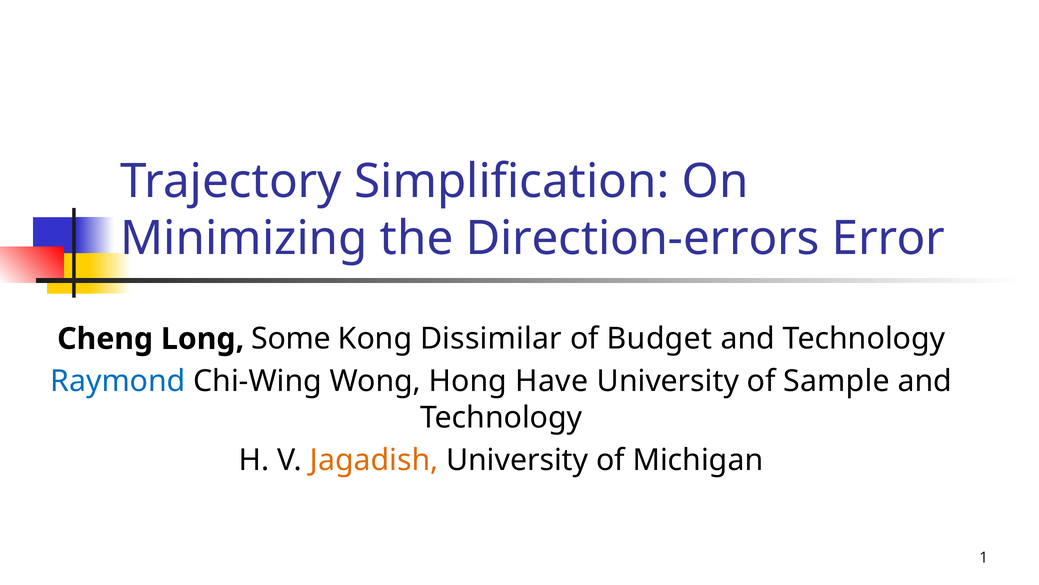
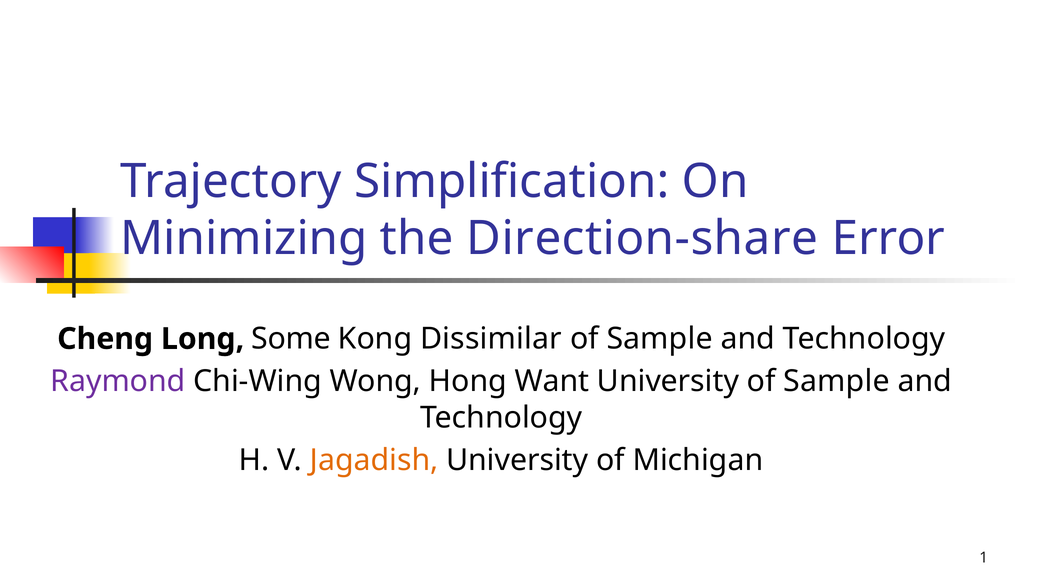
Direction-errors: Direction-errors -> Direction-share (642, 238)
Budget: Budget -> Sample (660, 339)
Raymond colour: blue -> purple (118, 381)
Have: Have -> Want (552, 381)
